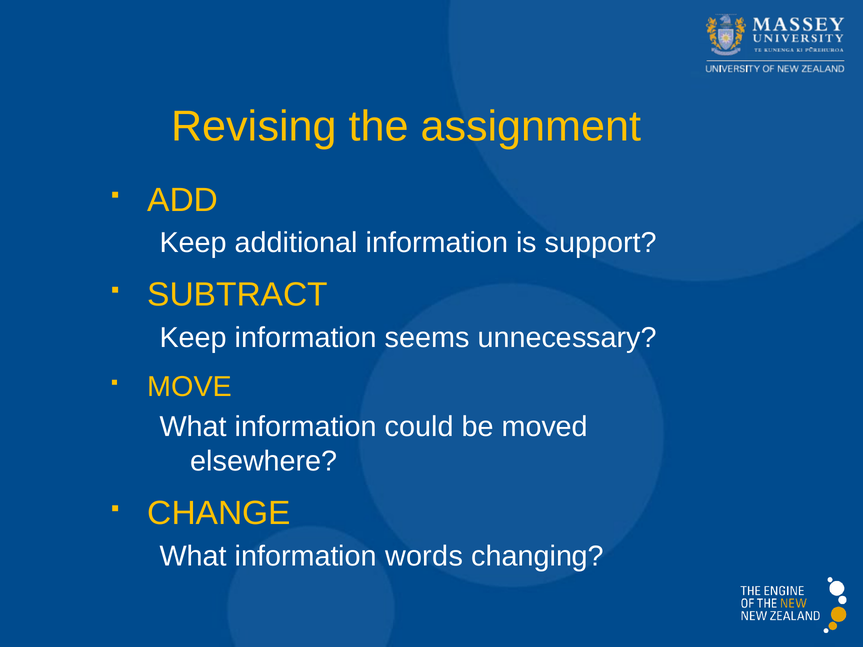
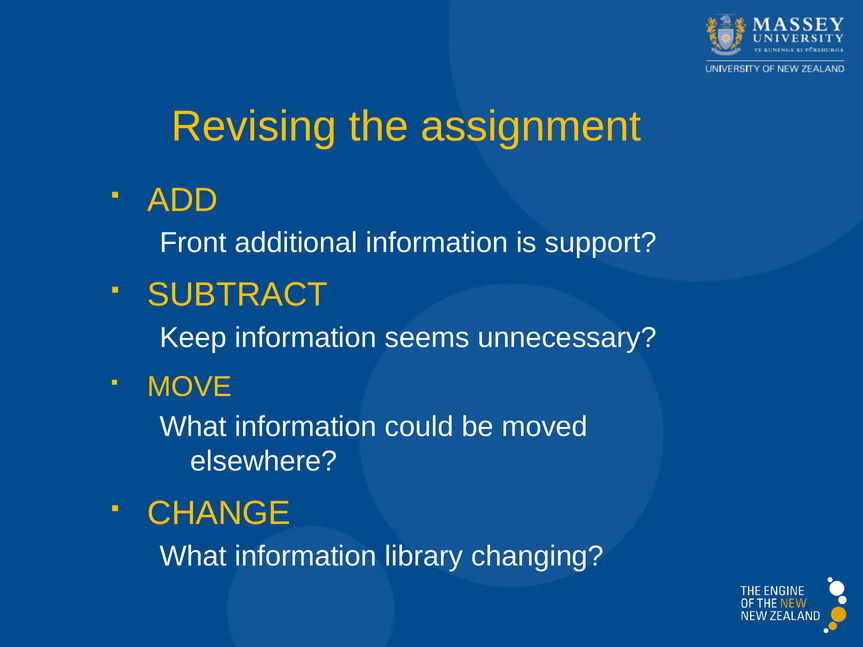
Keep: Keep -> Front (193, 243)
words: words -> library (424, 556)
